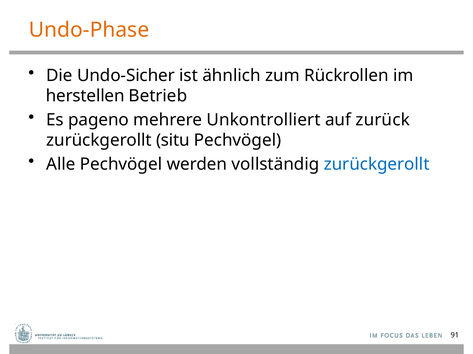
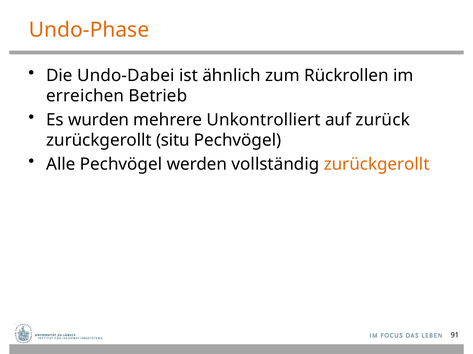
Undo-Sicher: Undo-Sicher -> Undo-Dabei (126, 76)
herstellen: herstellen -> erreichen (85, 96)
pageno: pageno -> wurden (99, 120)
zurückgerollt colour: blue -> orange (377, 164)
